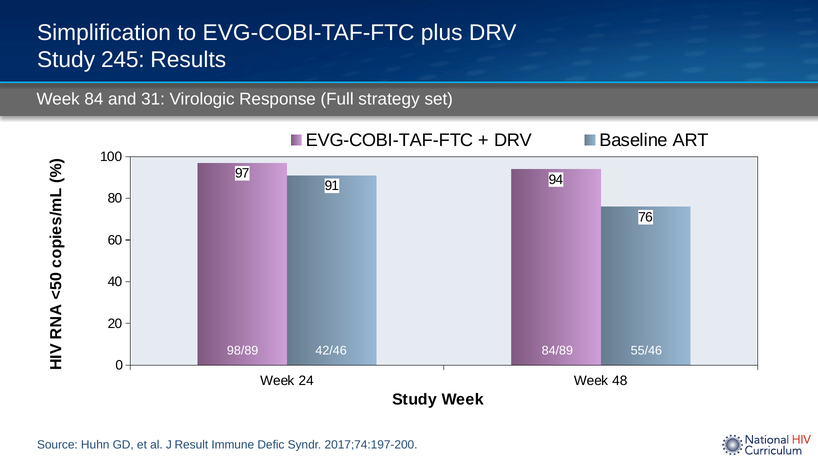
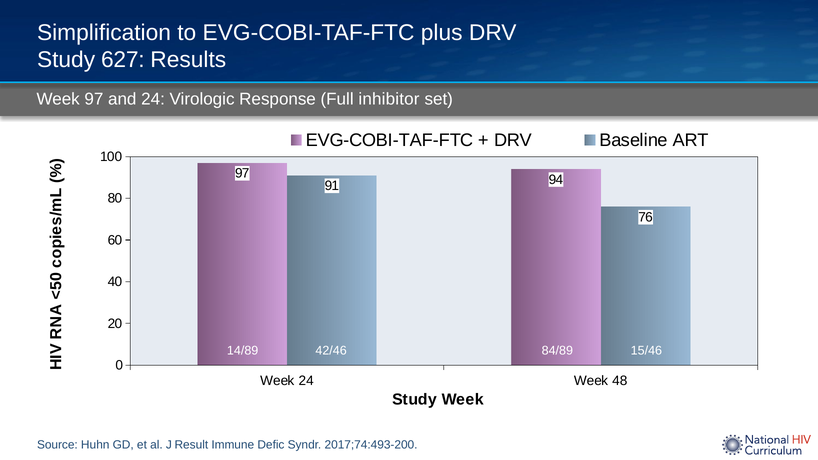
245: 245 -> 627 (123, 60)
Week 84: 84 -> 97 (94, 99)
and 31: 31 -> 24 (153, 99)
strategy: strategy -> inhibitor (389, 99)
98/89: 98/89 -> 14/89 (243, 351)
55/46: 55/46 -> 15/46 (646, 351)
2017;74:197-200: 2017;74:197-200 -> 2017;74:493-200 (371, 445)
